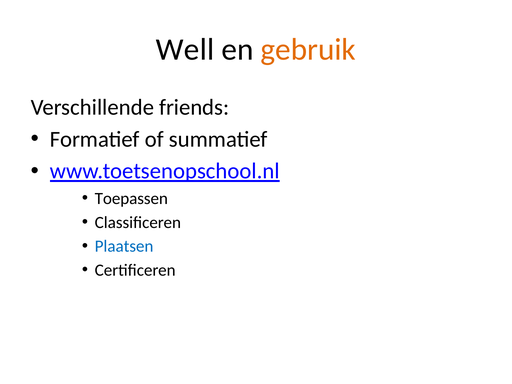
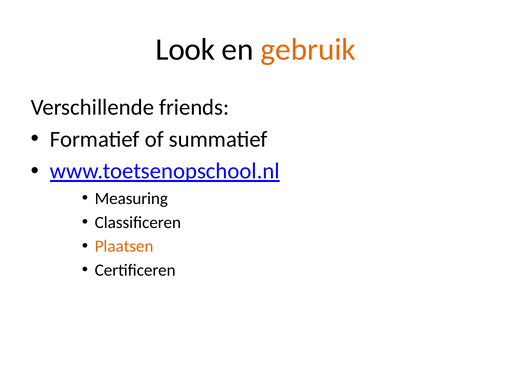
Well: Well -> Look (185, 50)
Toepassen: Toepassen -> Measuring (131, 199)
Plaatsen colour: blue -> orange (124, 246)
